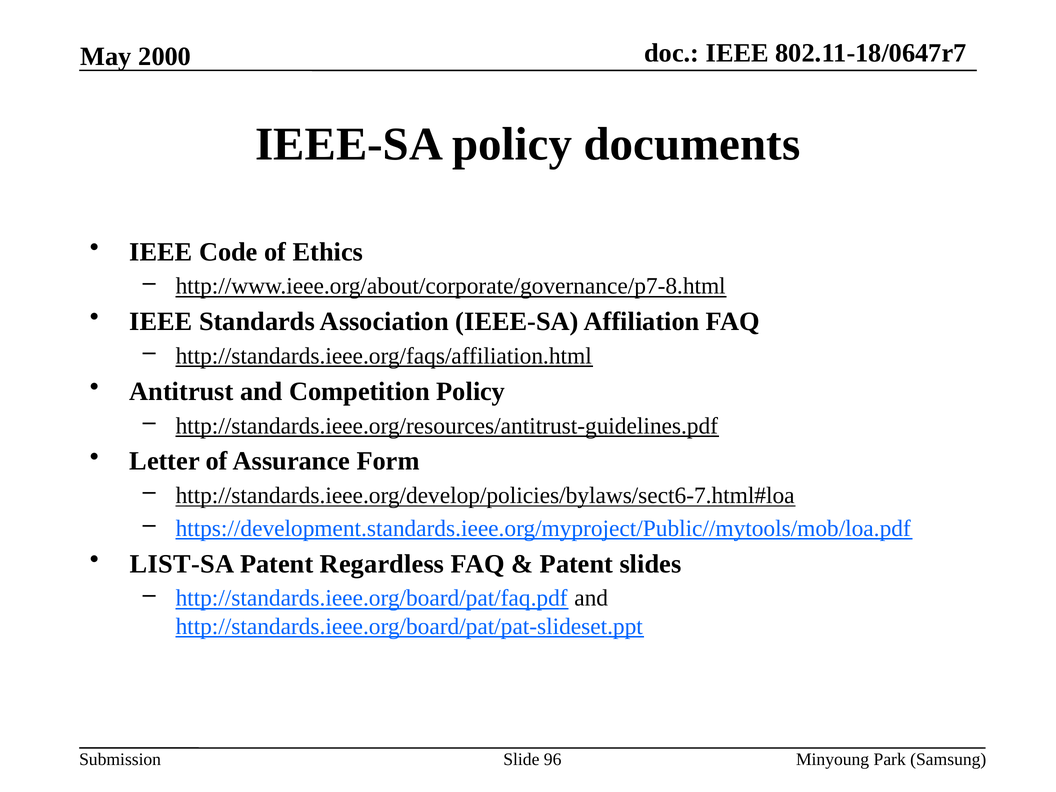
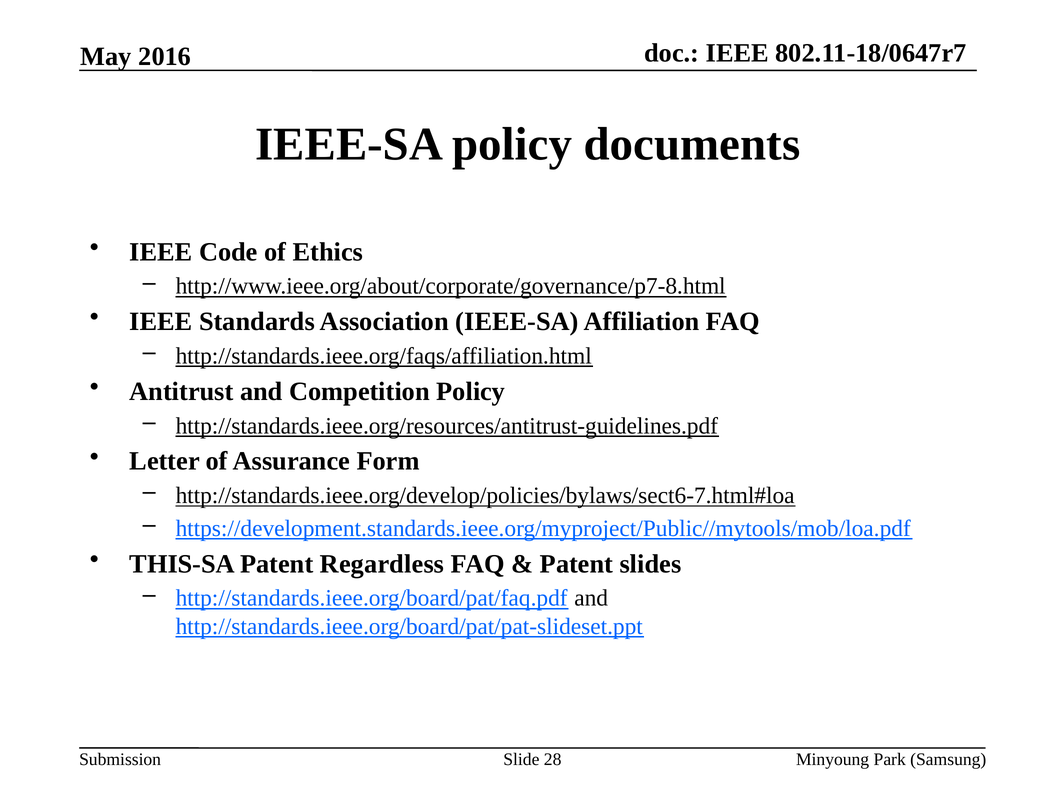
2000: 2000 -> 2016 (165, 56)
LIST-SA: LIST-SA -> THIS-SA (182, 564)
96: 96 -> 28 (553, 760)
